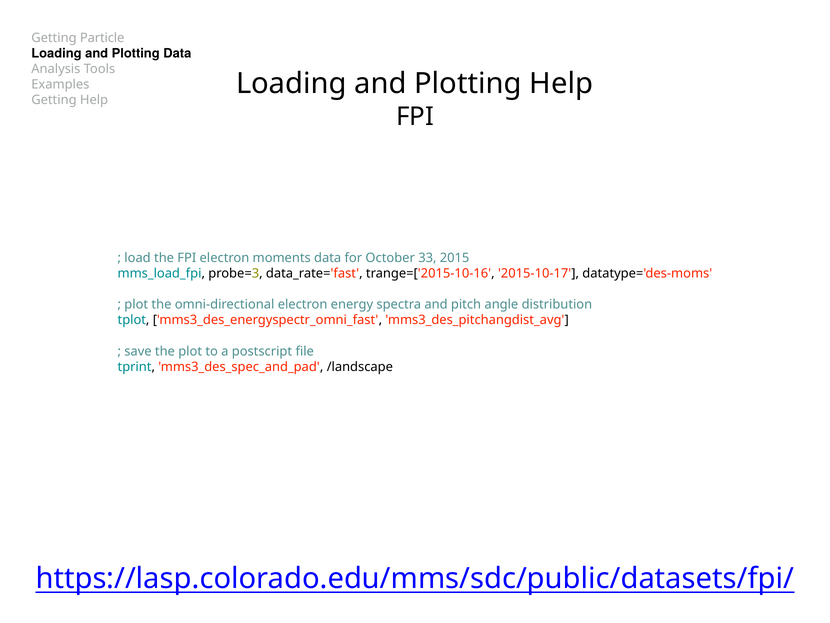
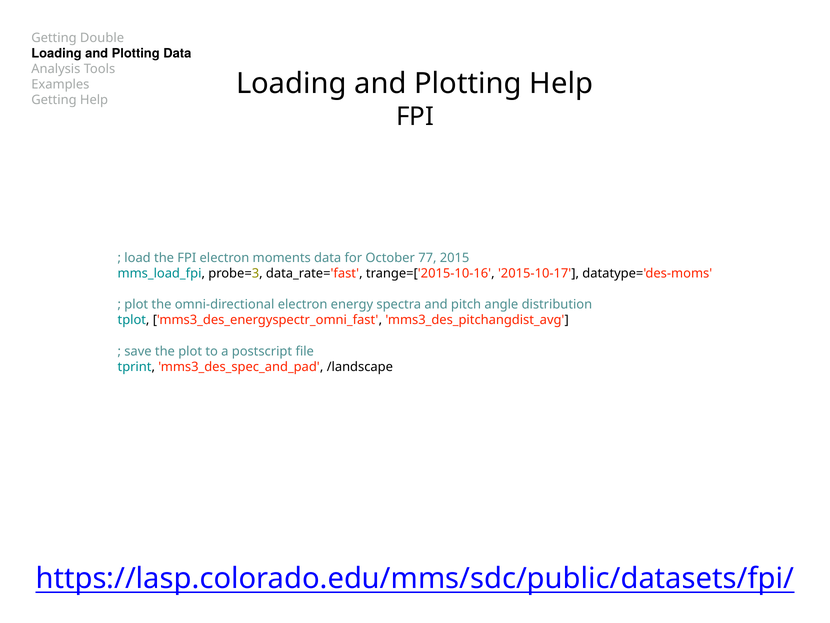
Particle: Particle -> Double (102, 38)
33: 33 -> 77 (427, 258)
